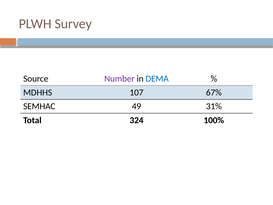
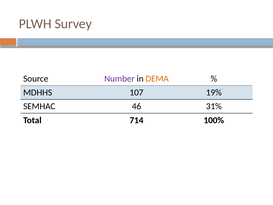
DEMA colour: blue -> orange (157, 79)
67%: 67% -> 19% (214, 92)
49: 49 -> 46 (137, 106)
324: 324 -> 714 (136, 120)
